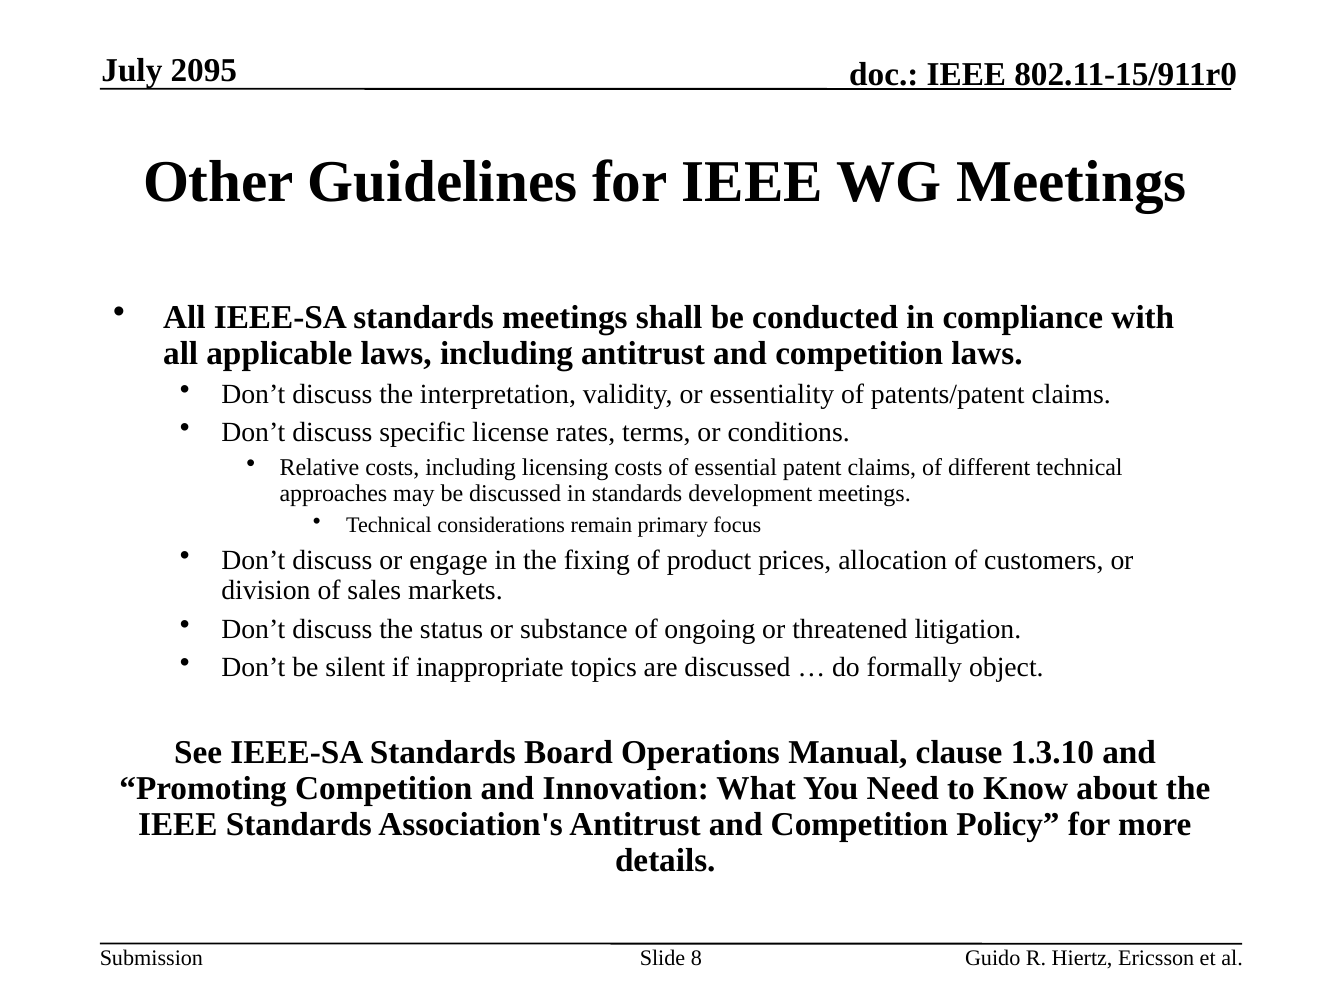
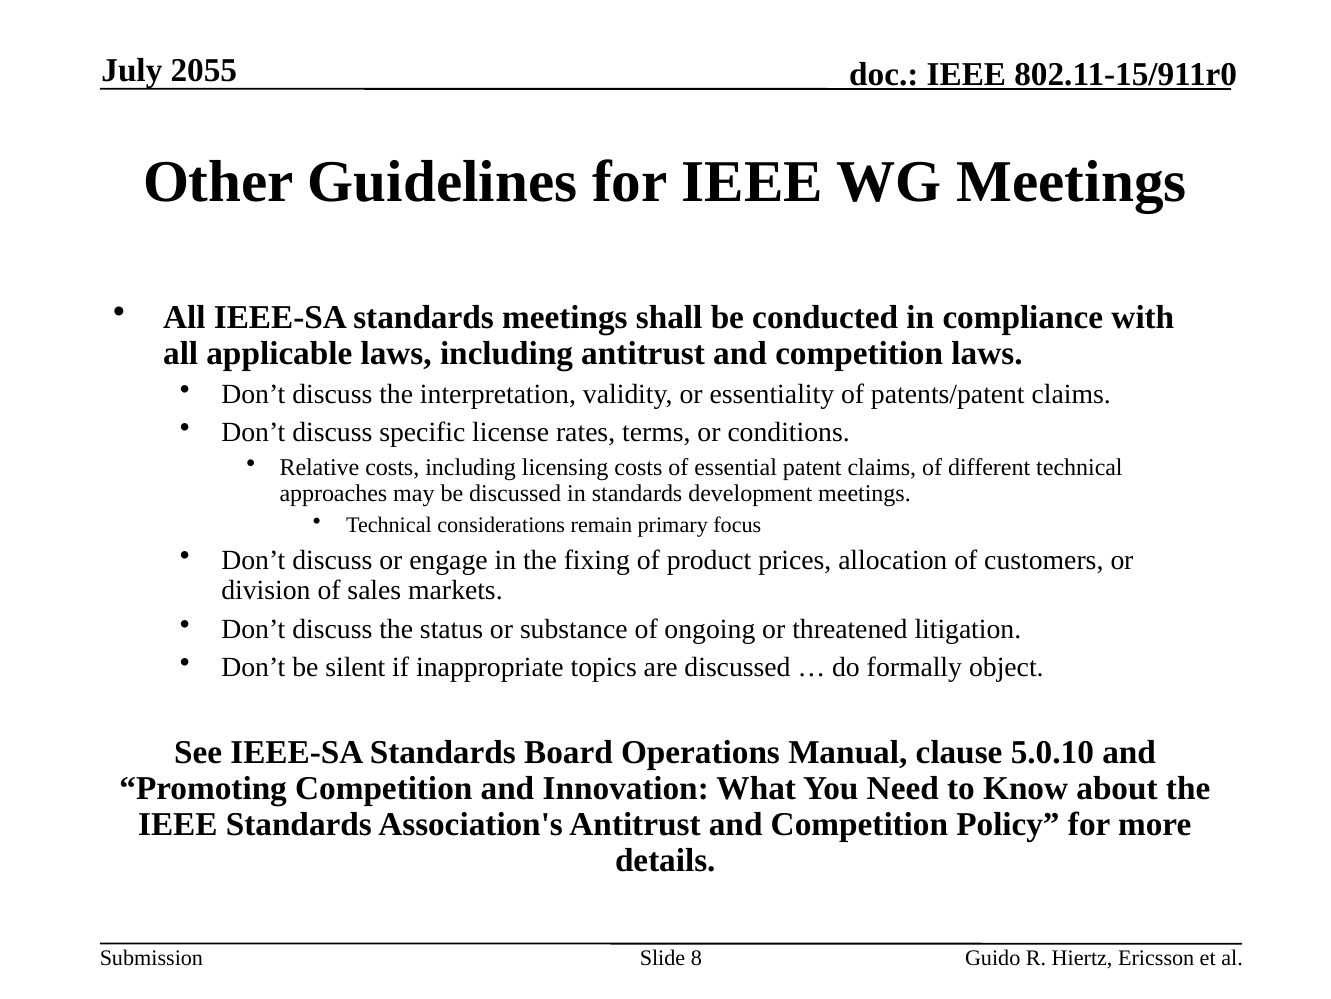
2095: 2095 -> 2055 (204, 71)
1.3.10: 1.3.10 -> 5.0.10 (1052, 752)
